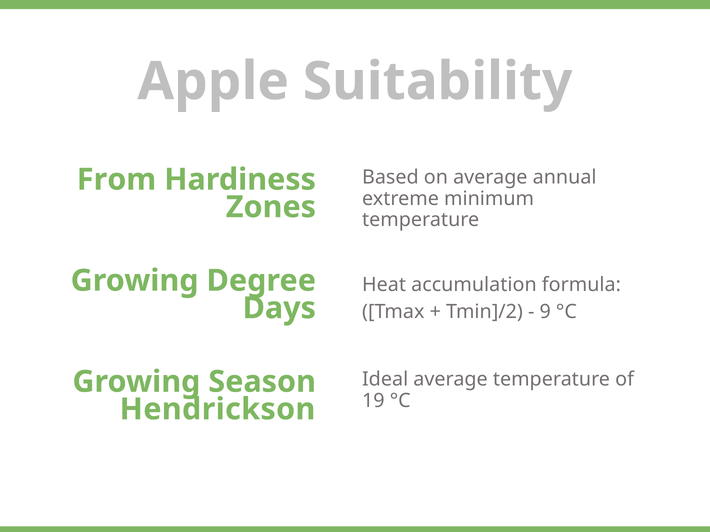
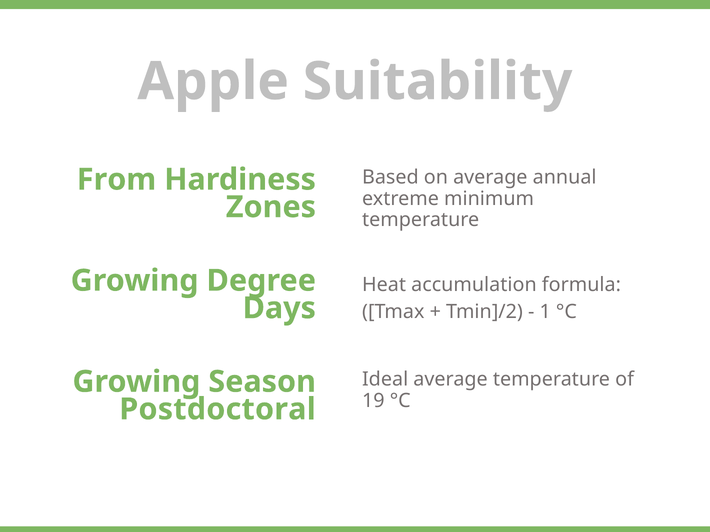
9: 9 -> 1 (545, 312)
Hendrickson: Hendrickson -> Postdoctoral (218, 410)
